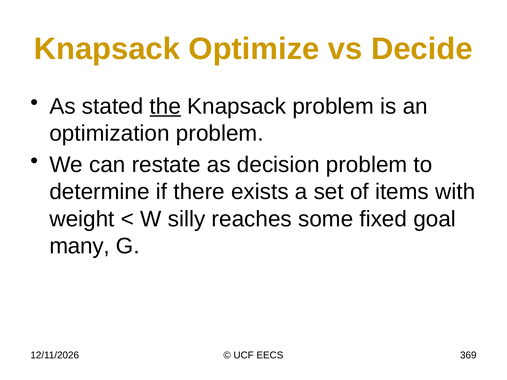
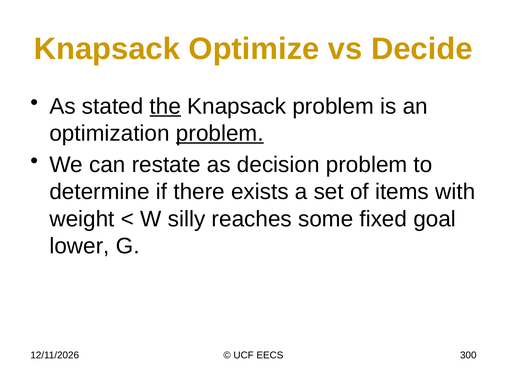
problem underline: none -> present (220, 133)
many: many -> lower (80, 246)
369: 369 -> 300 (468, 355)
